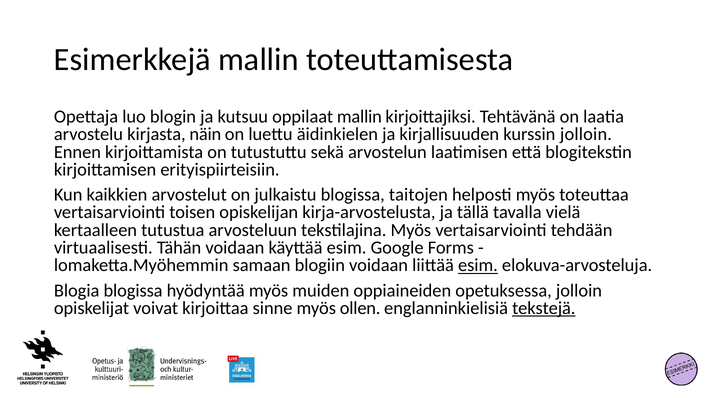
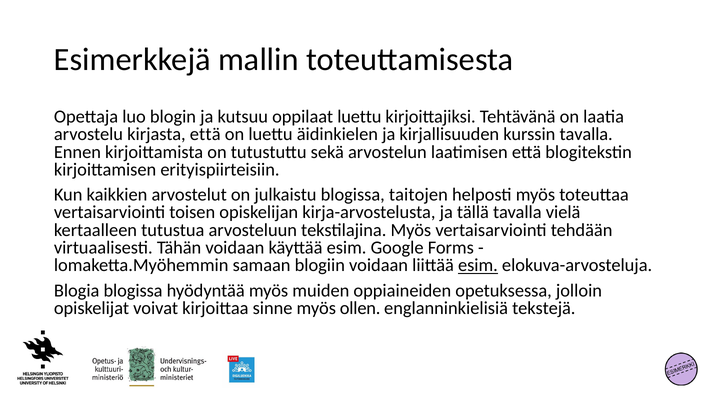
oppilaat mallin: mallin -> luettu (359, 117)
kirjasta näin: näin -> että (205, 134)
kurssin jolloin: jolloin -> tavalla (586, 134)
tekstejä underline: present -> none (544, 308)
